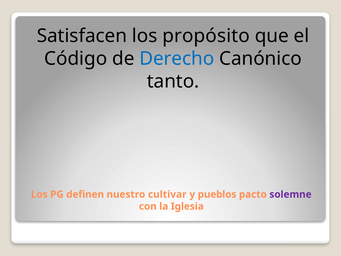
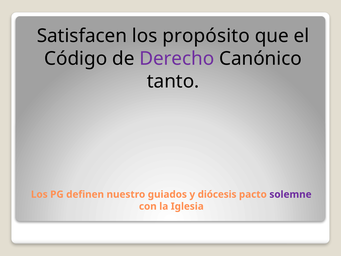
Derecho colour: blue -> purple (177, 59)
cultivar: cultivar -> guiados (167, 194)
pueblos: pueblos -> diócesis (217, 194)
